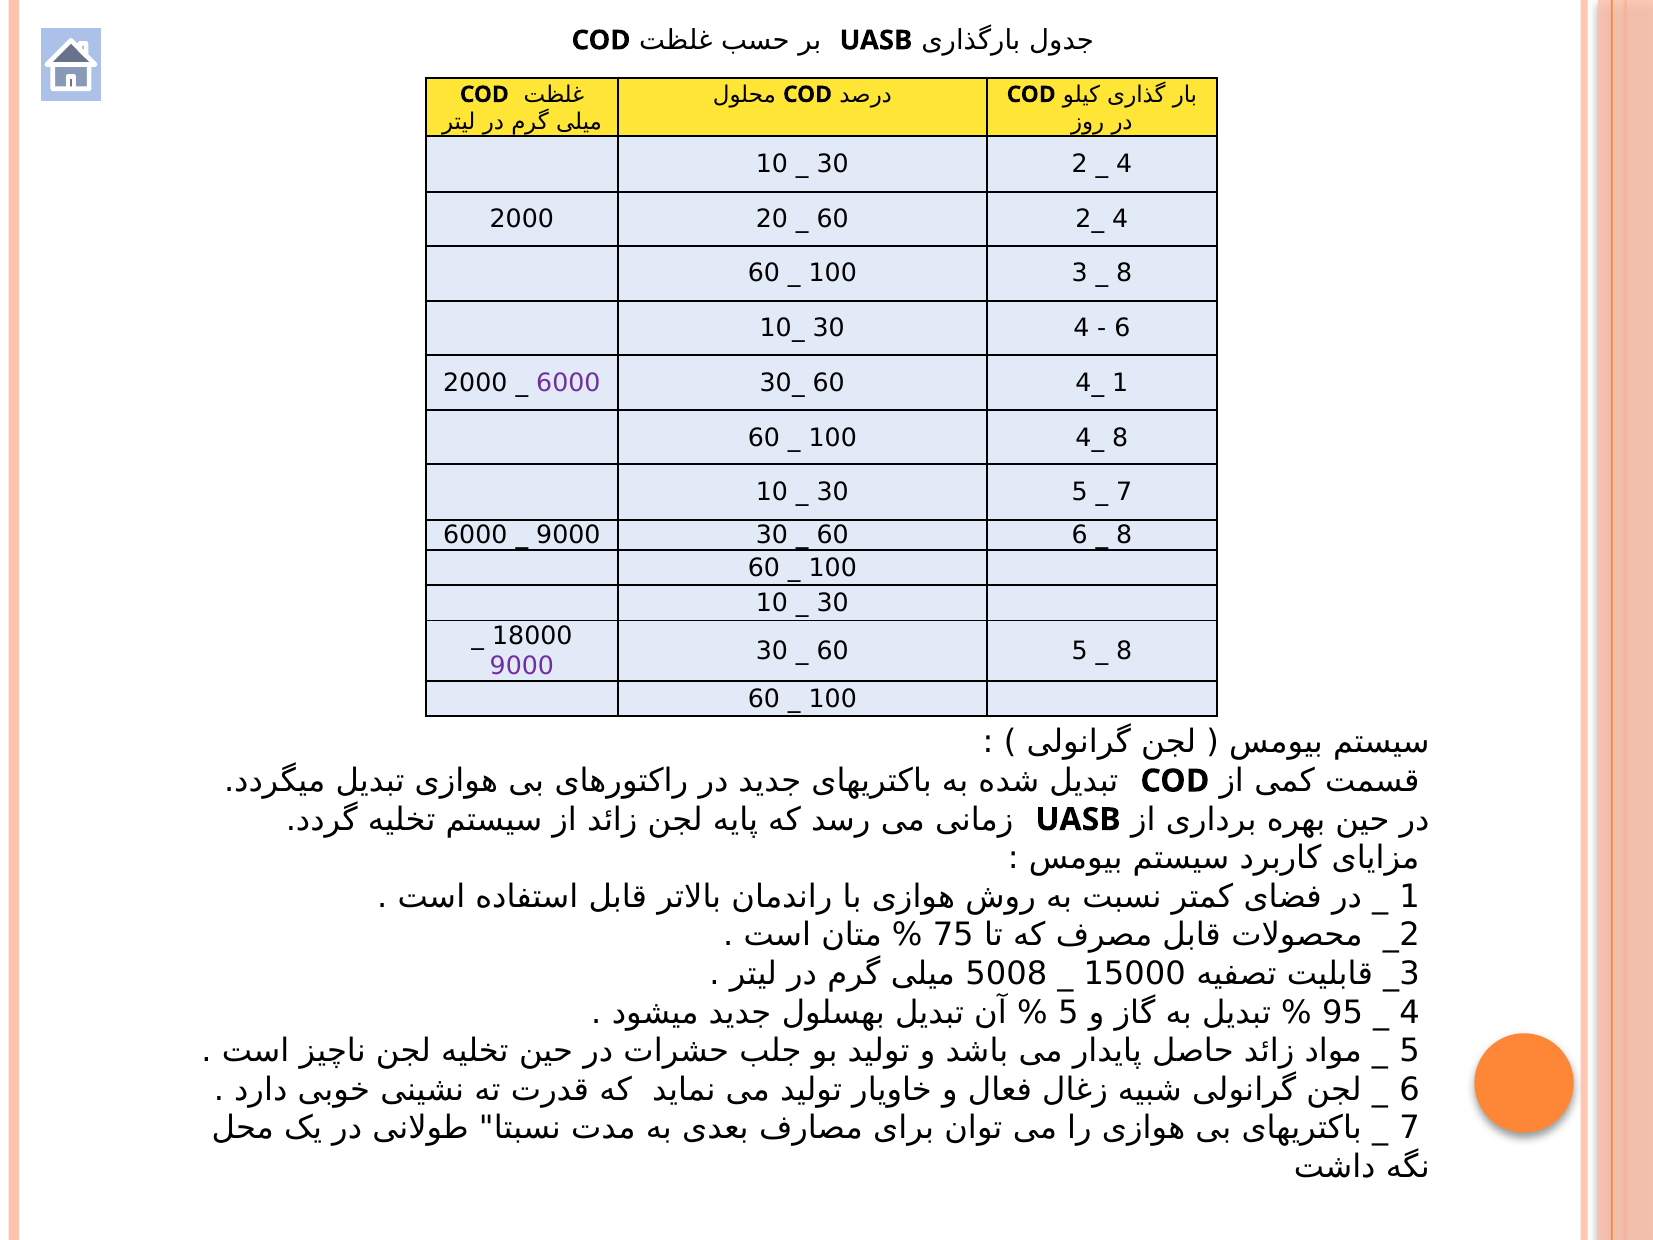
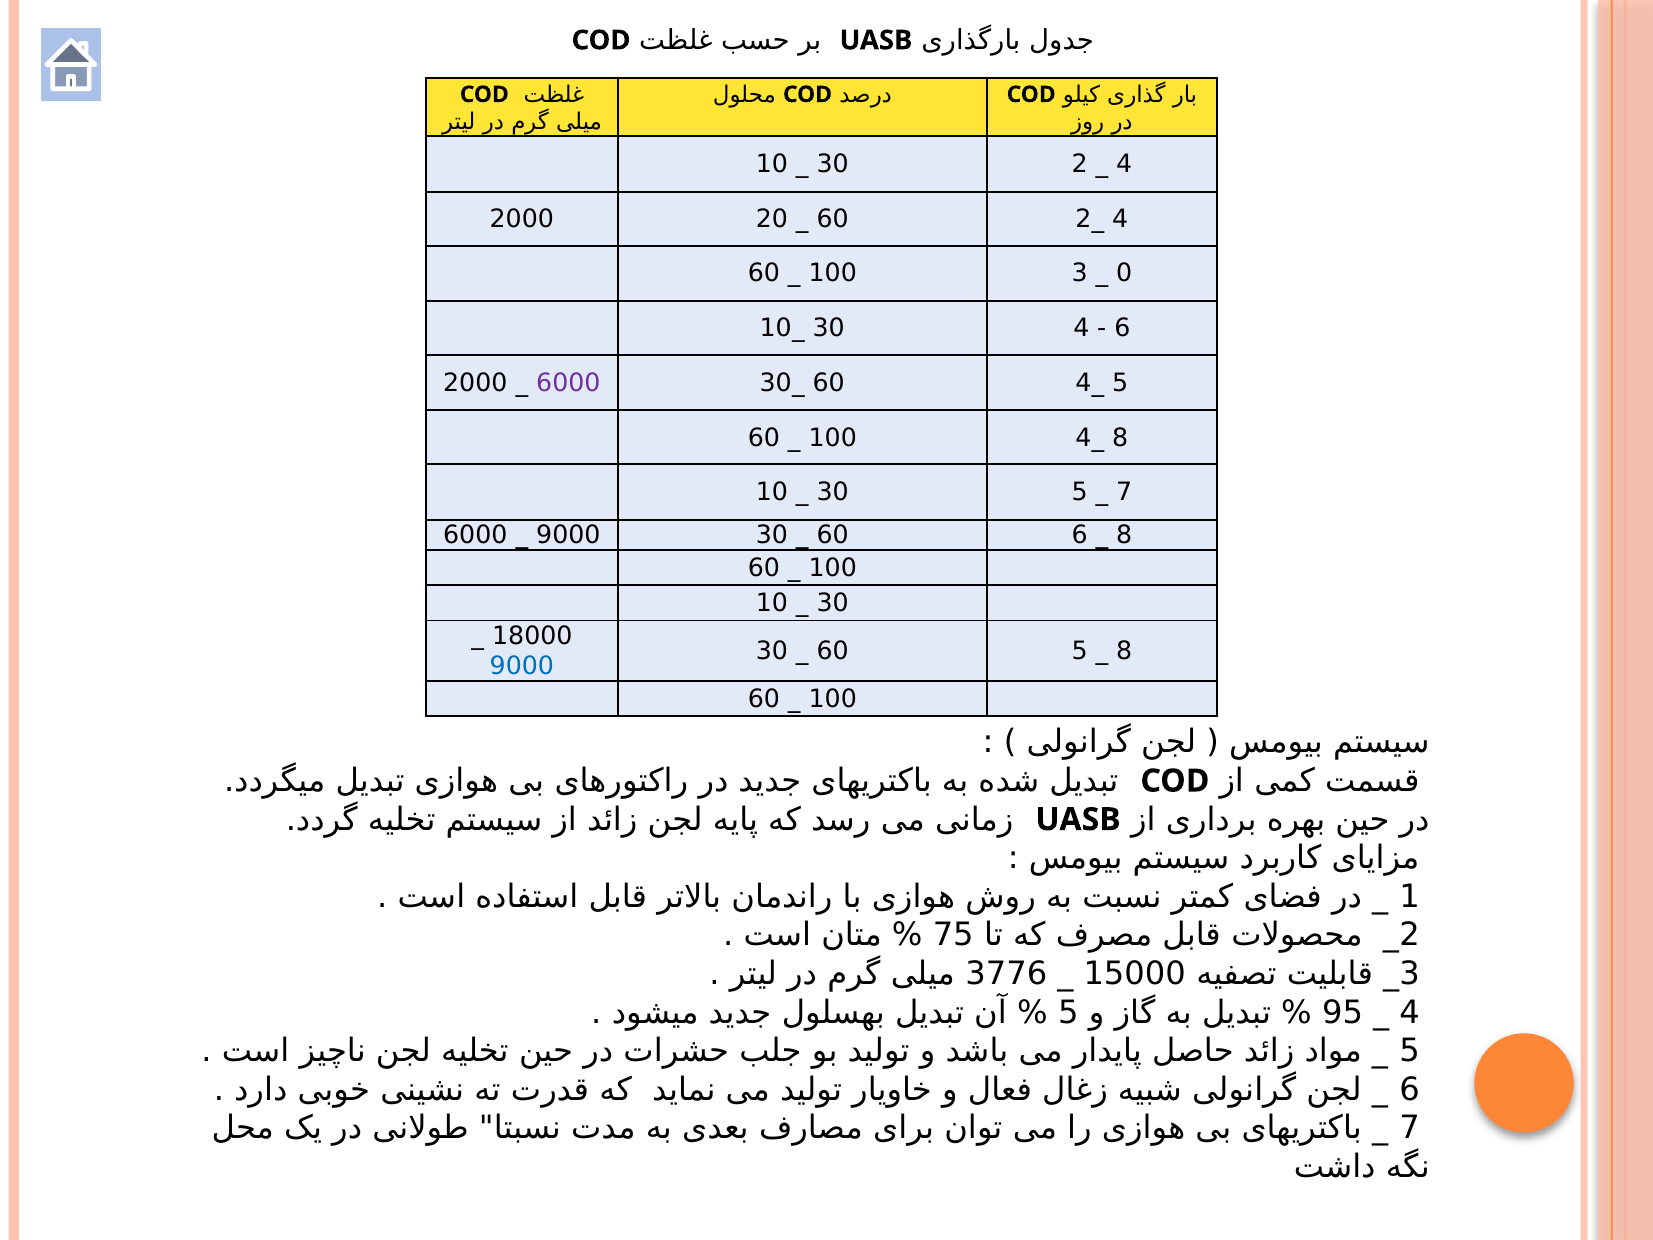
8: 8 -> 0 (1124, 274)
30 1: 1 -> 5 (1120, 383)
9000 colour: purple -> blue (522, 666)
5008: 5008 -> 3776 (1006, 974)
